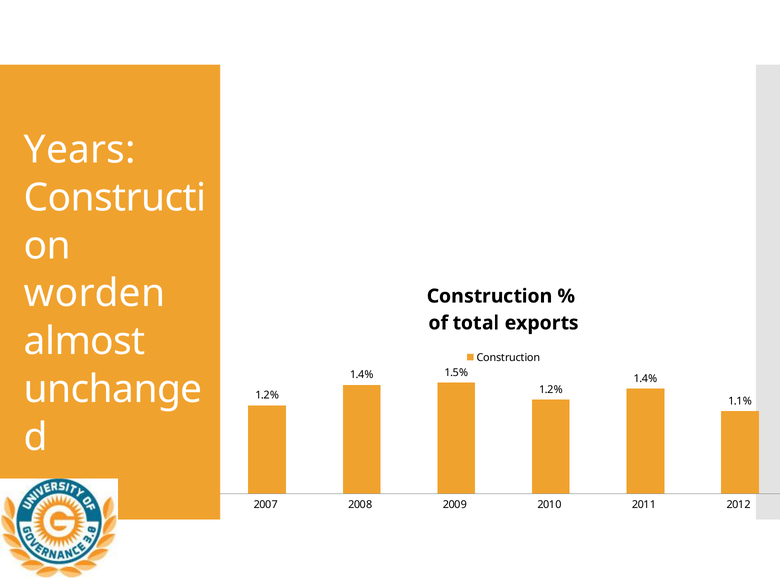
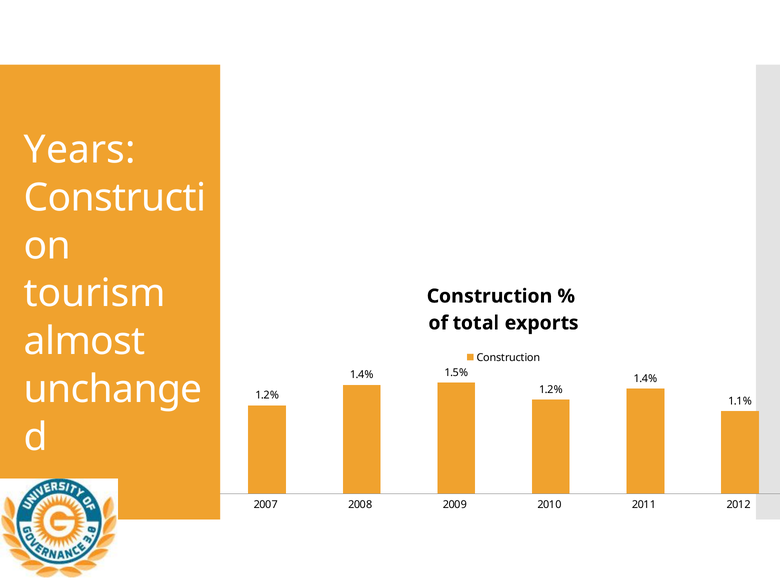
worden: worden -> tourism (95, 294)
